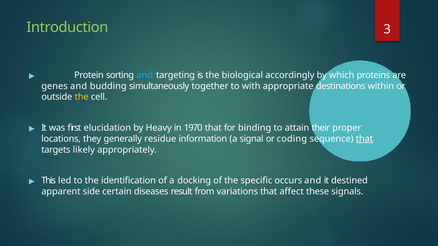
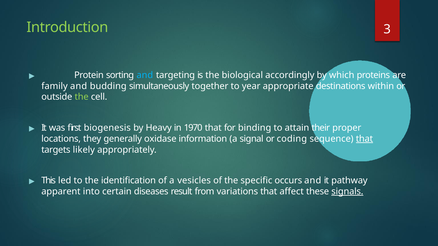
genes: genes -> family (55, 86)
with: with -> year (251, 86)
the colour: yellow -> light green (82, 97)
elucidation: elucidation -> biogenesis (107, 128)
residue: residue -> oxidase (160, 139)
docking: docking -> vesicles (194, 181)
destined: destined -> pathway (349, 181)
side: side -> into (91, 192)
signals underline: none -> present (347, 192)
